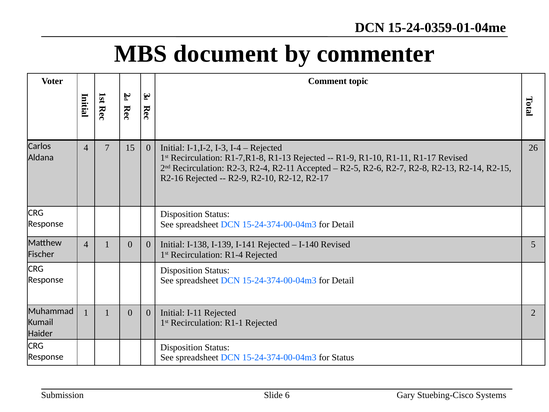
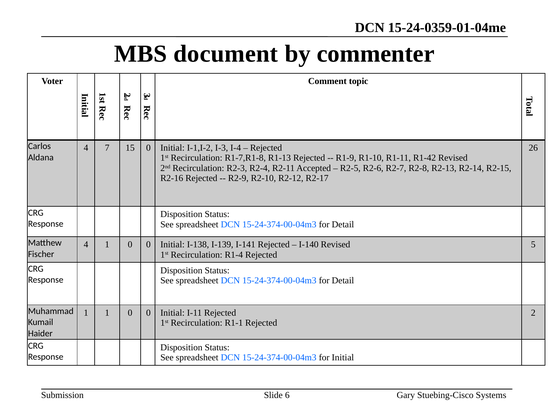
R1-17: R1-17 -> R1-42 (425, 158)
for Status: Status -> Initial (343, 357)
